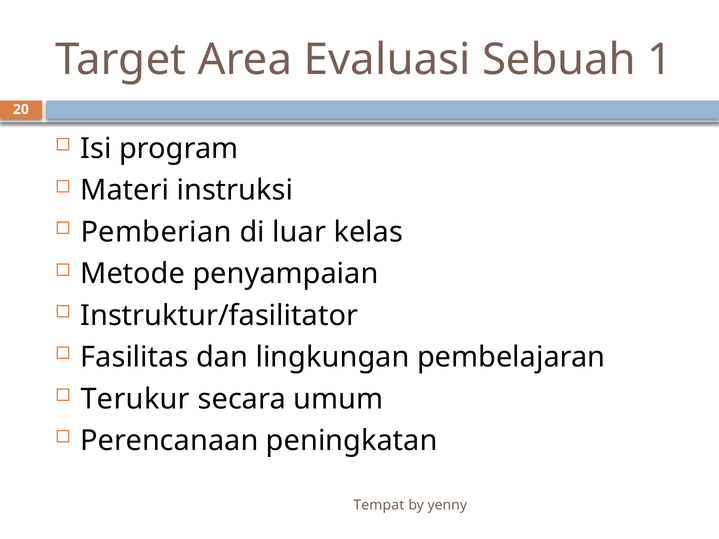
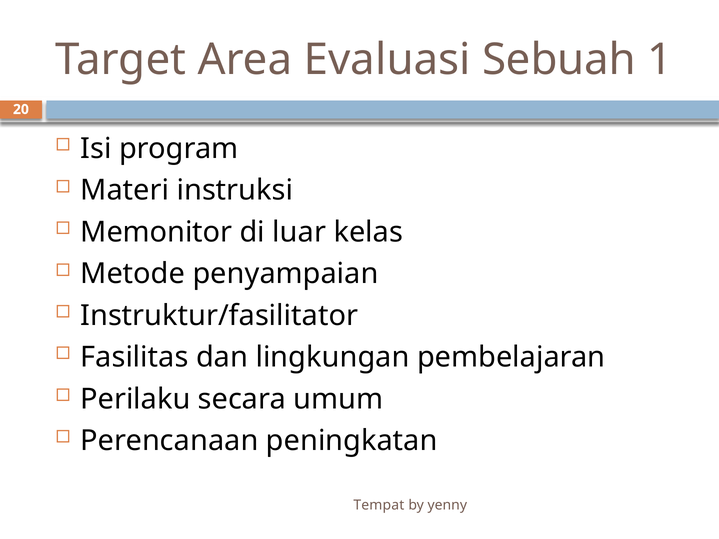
Pemberian: Pemberian -> Memonitor (156, 232)
Terukur: Terukur -> Perilaku (135, 399)
